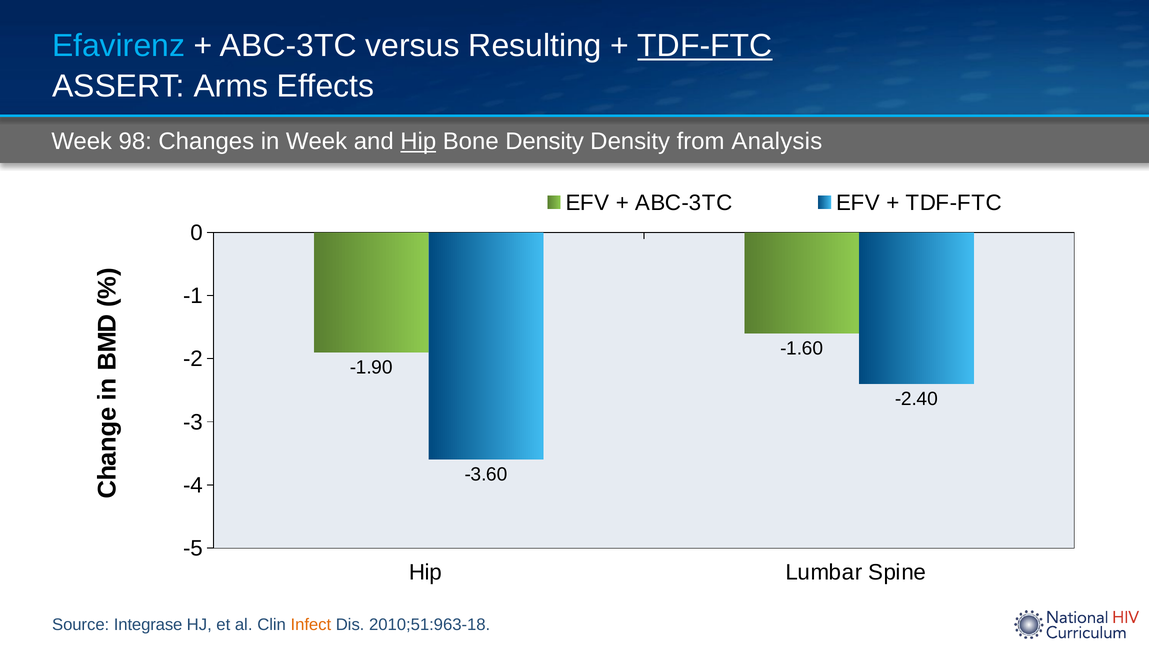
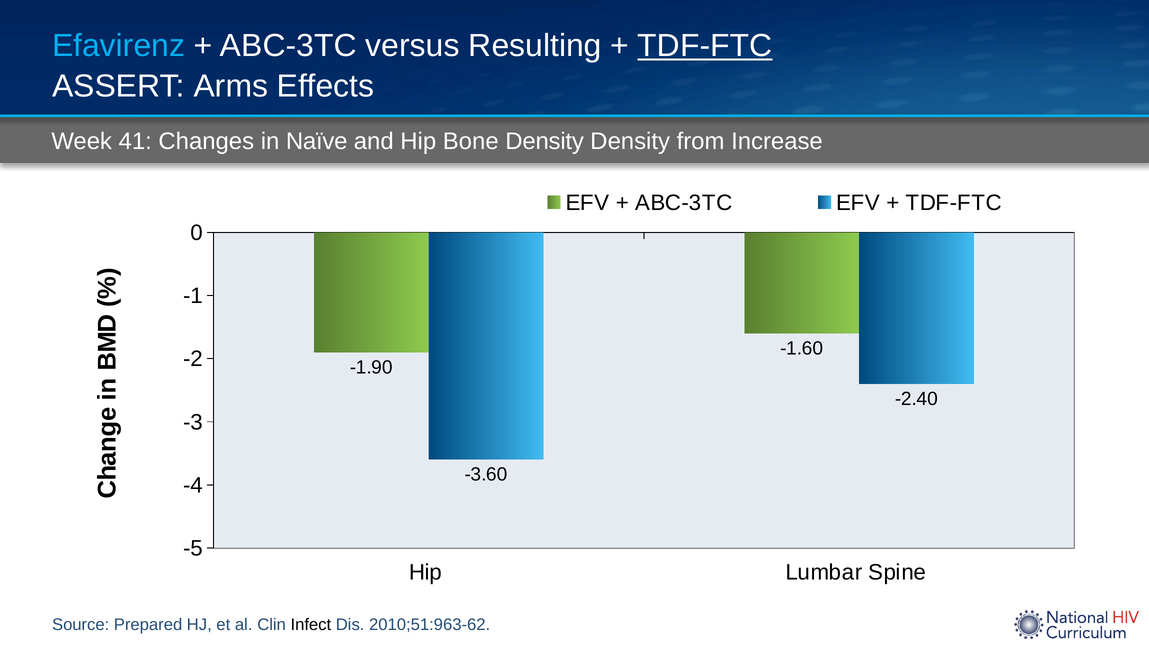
98: 98 -> 41 (135, 141)
in Week: Week -> Naïve (317, 141)
Hip underline: present -> none (418, 141)
Analysis: Analysis -> Increase (777, 141)
Integrase: Integrase -> Prepared (148, 625)
Infect colour: orange -> black (311, 625)
2010;51:963-18: 2010;51:963-18 -> 2010;51:963-62 (430, 625)
